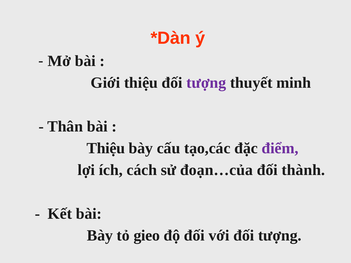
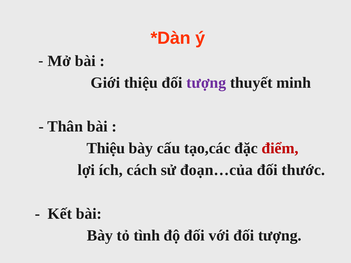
điểm colour: purple -> red (280, 148)
thành: thành -> thước (303, 170)
gieo: gieo -> tình (147, 236)
